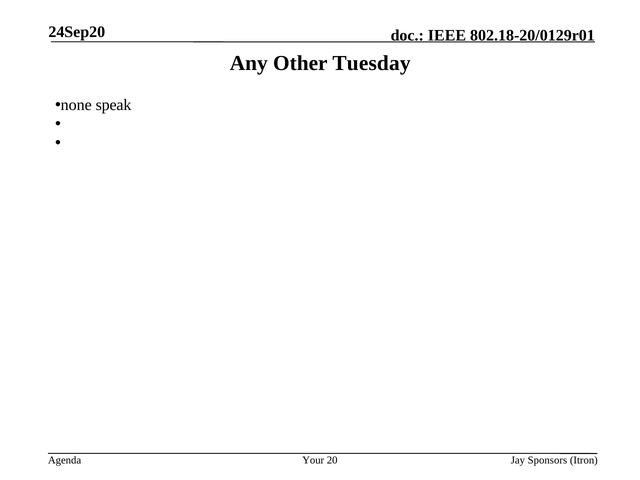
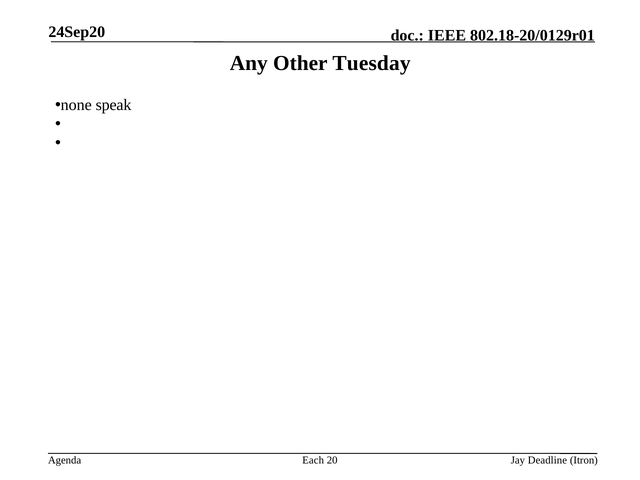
Your: Your -> Each (313, 460)
Sponsors: Sponsors -> Deadline (547, 460)
